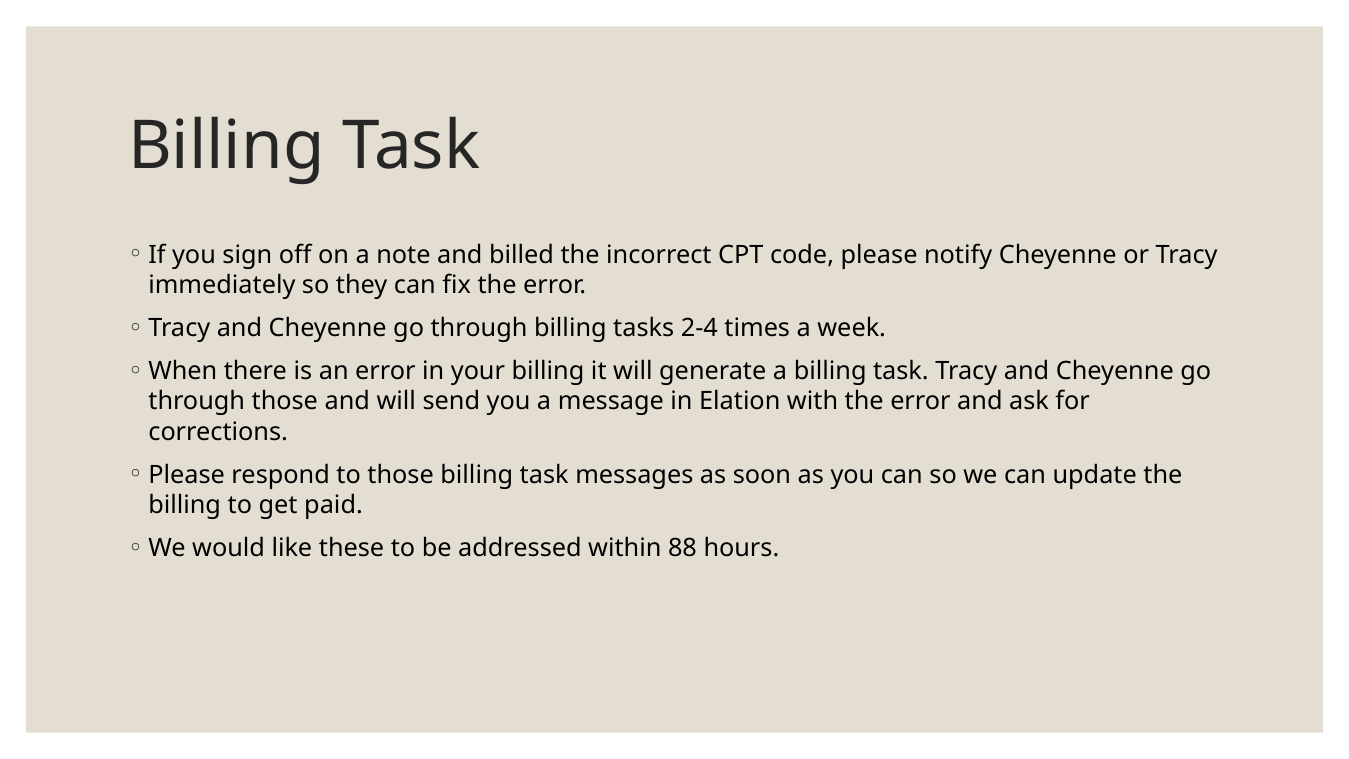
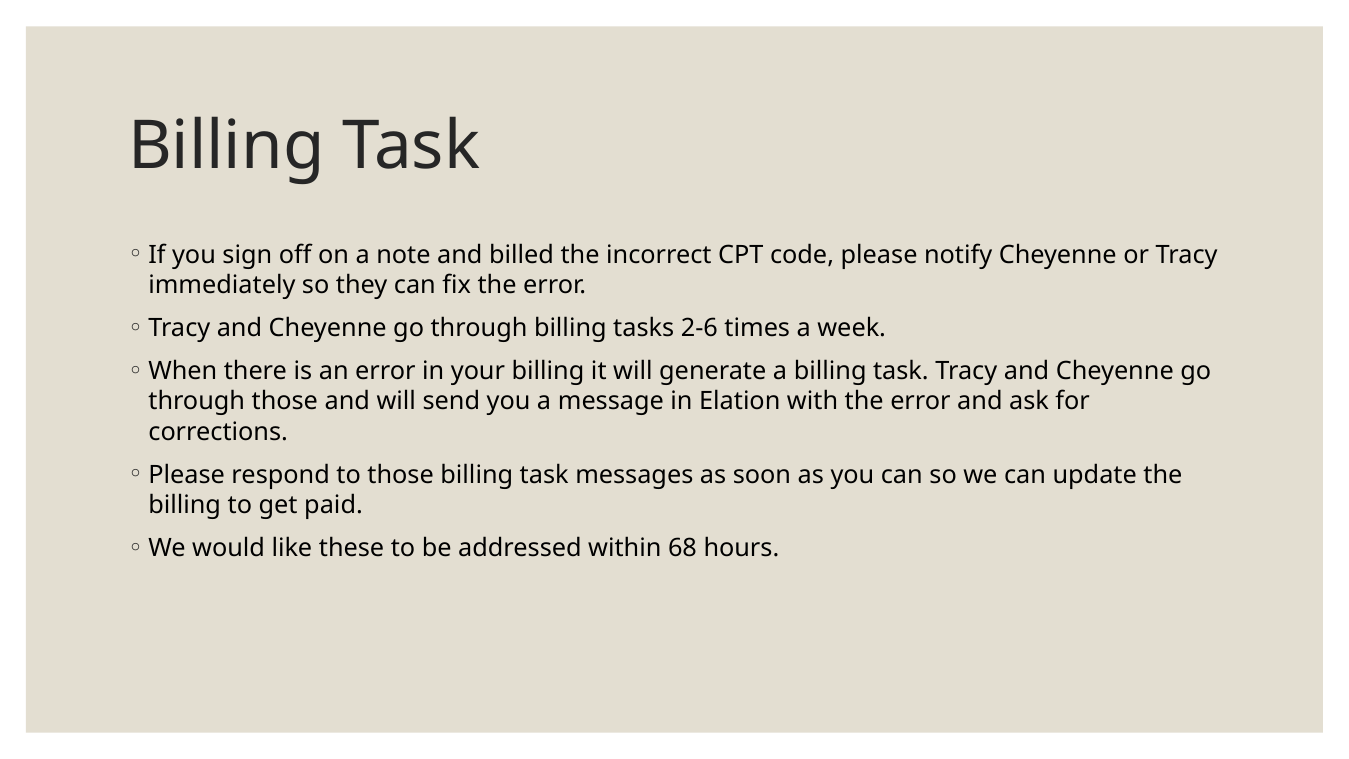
2-4: 2-4 -> 2-6 (699, 328)
88: 88 -> 68 (682, 548)
